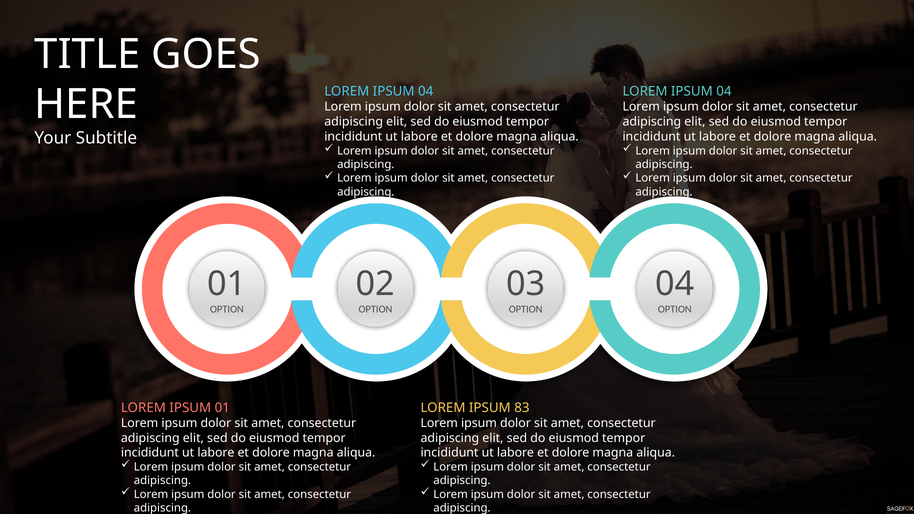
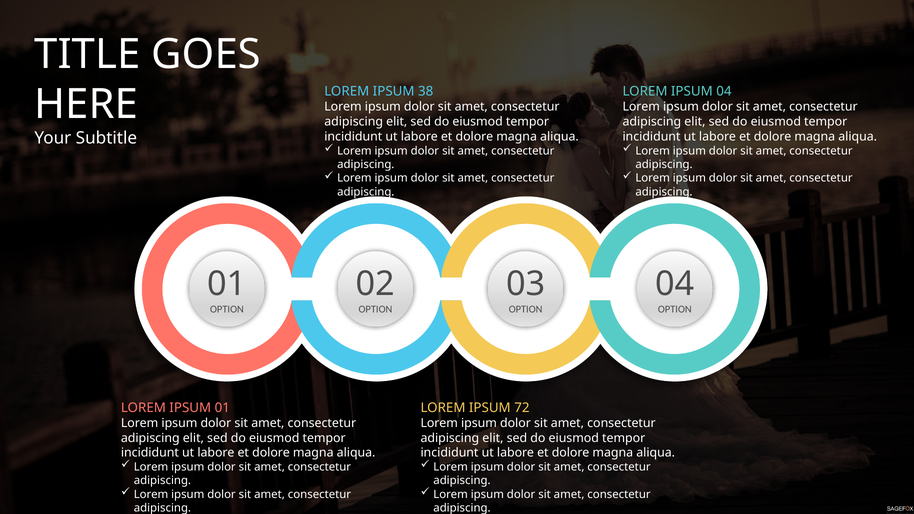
04: 04 -> 38 (426, 91)
83: 83 -> 72 (522, 408)
